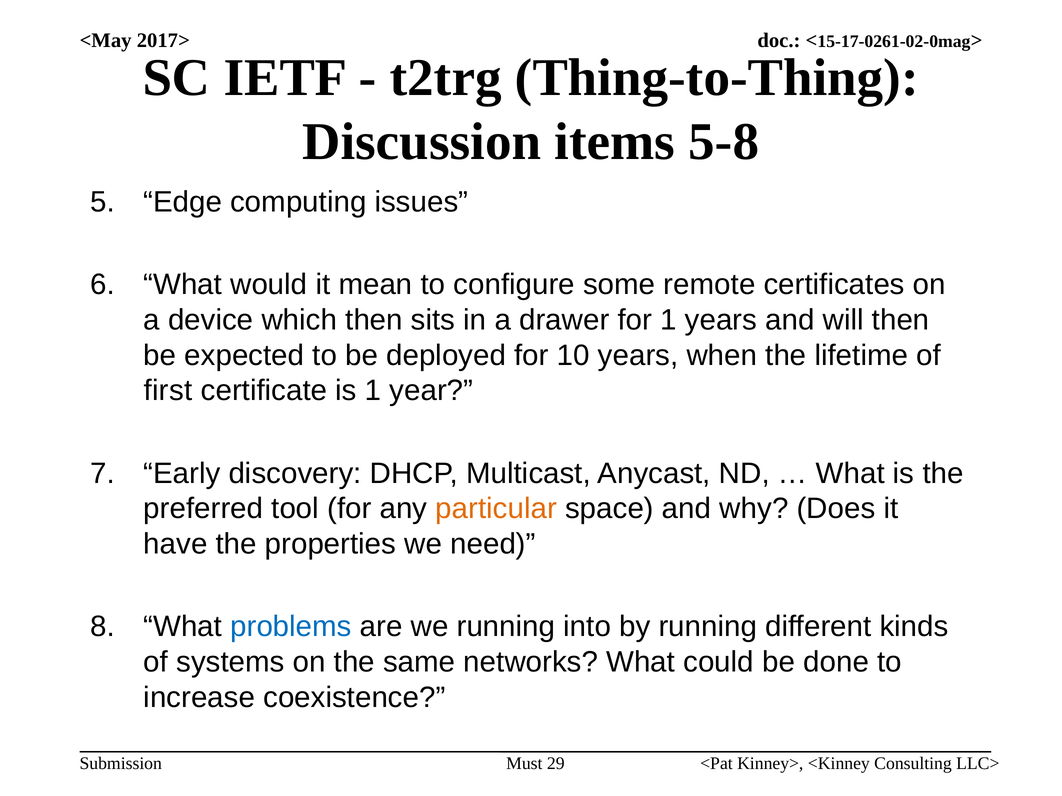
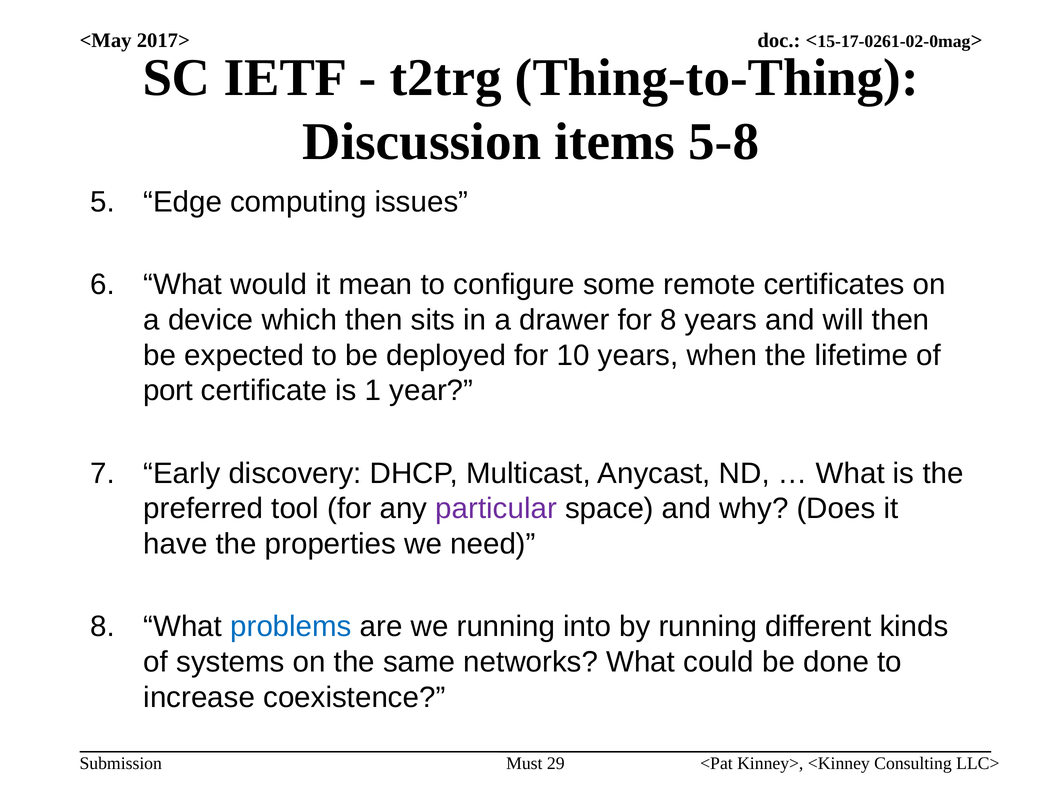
for 1: 1 -> 8 (668, 320)
first: first -> port (168, 391)
particular colour: orange -> purple (496, 509)
